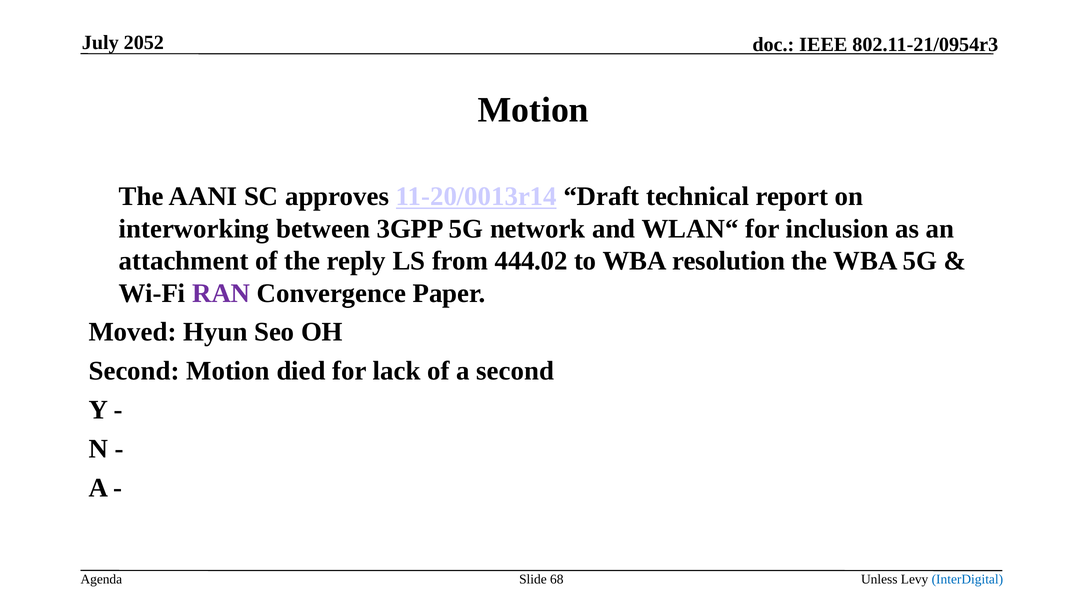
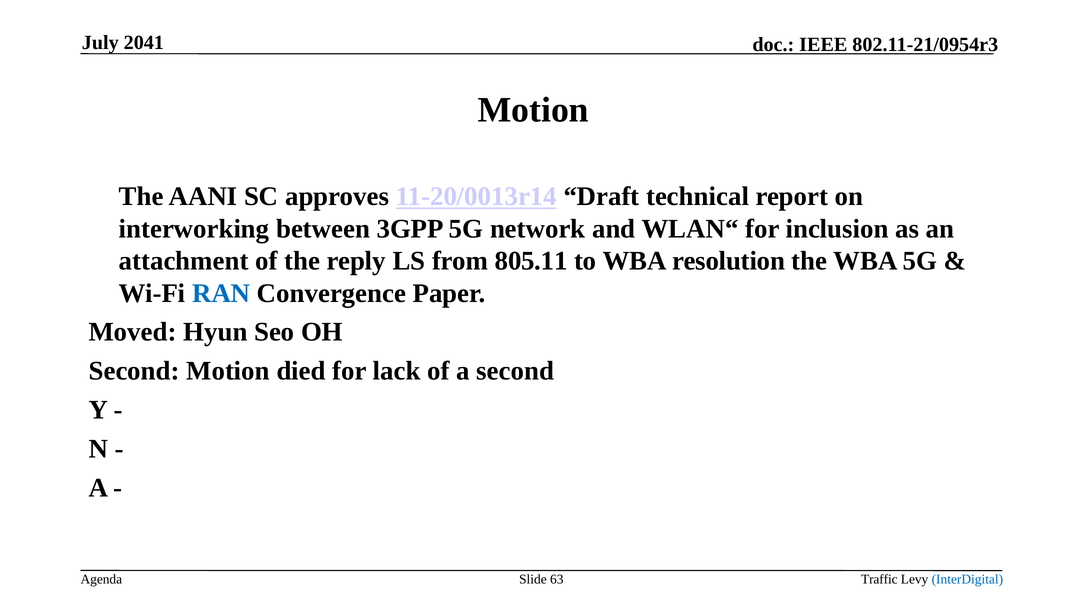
2052: 2052 -> 2041 (144, 43)
444.02: 444.02 -> 805.11 (531, 261)
RAN colour: purple -> blue (221, 293)
68: 68 -> 63 (557, 579)
Unless: Unless -> Traffic (879, 579)
